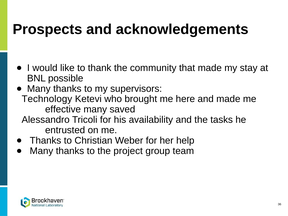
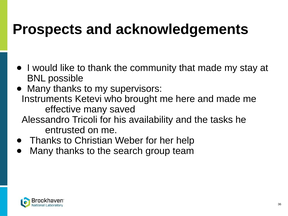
Technology: Technology -> Instruments (47, 99)
project: project -> search (128, 151)
